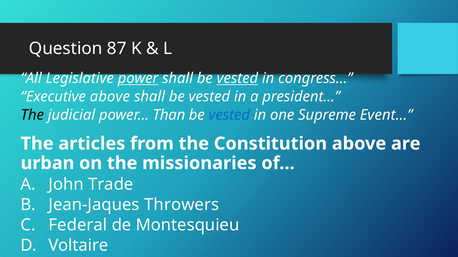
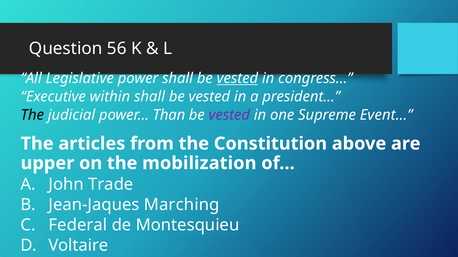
87: 87 -> 56 (117, 48)
power underline: present -> none (138, 79)
Executive above: above -> within (110, 97)
vested colour: blue -> purple (229, 115)
urban: urban -> upper (47, 164)
missionaries: missionaries -> mobilization (199, 164)
Throwers: Throwers -> Marching (182, 205)
